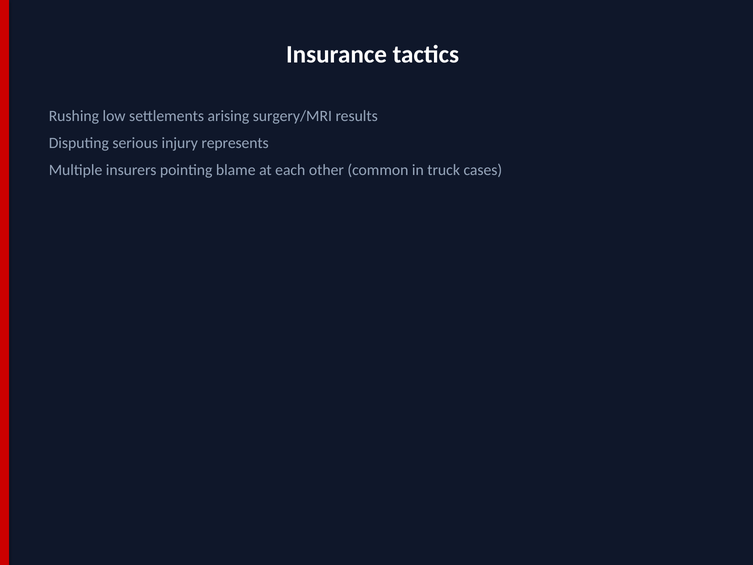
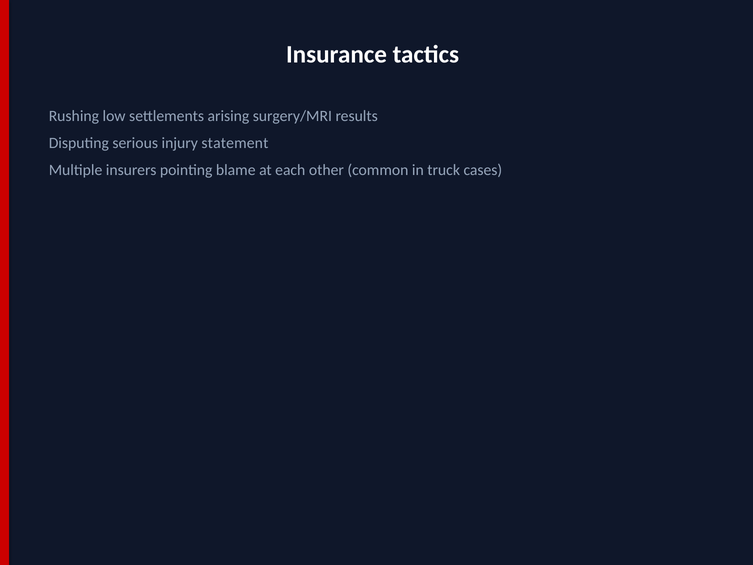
represents: represents -> statement (235, 143)
